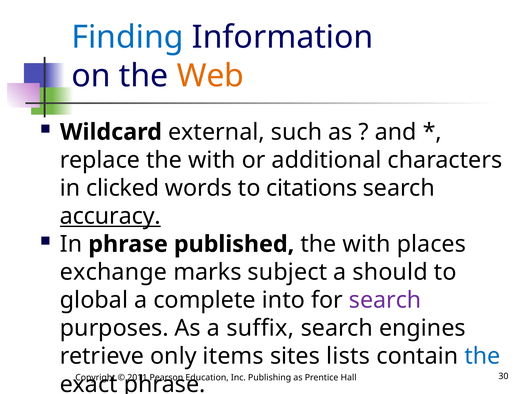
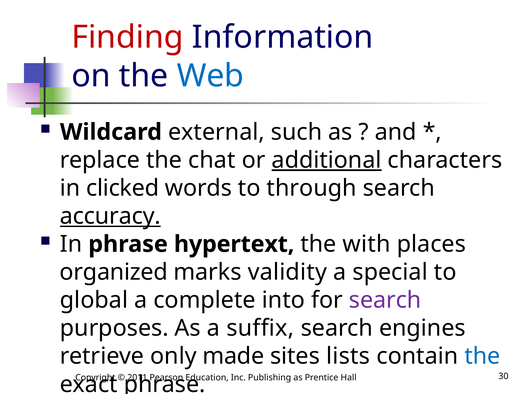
Finding colour: blue -> red (128, 37)
Web colour: orange -> blue (210, 76)
replace the with: with -> chat (212, 160)
additional underline: none -> present (327, 160)
citations: citations -> through (312, 188)
published: published -> hypertext (234, 244)
exchange: exchange -> organized (114, 272)
subject: subject -> validity (287, 272)
should: should -> special (390, 272)
items: items -> made (233, 356)
